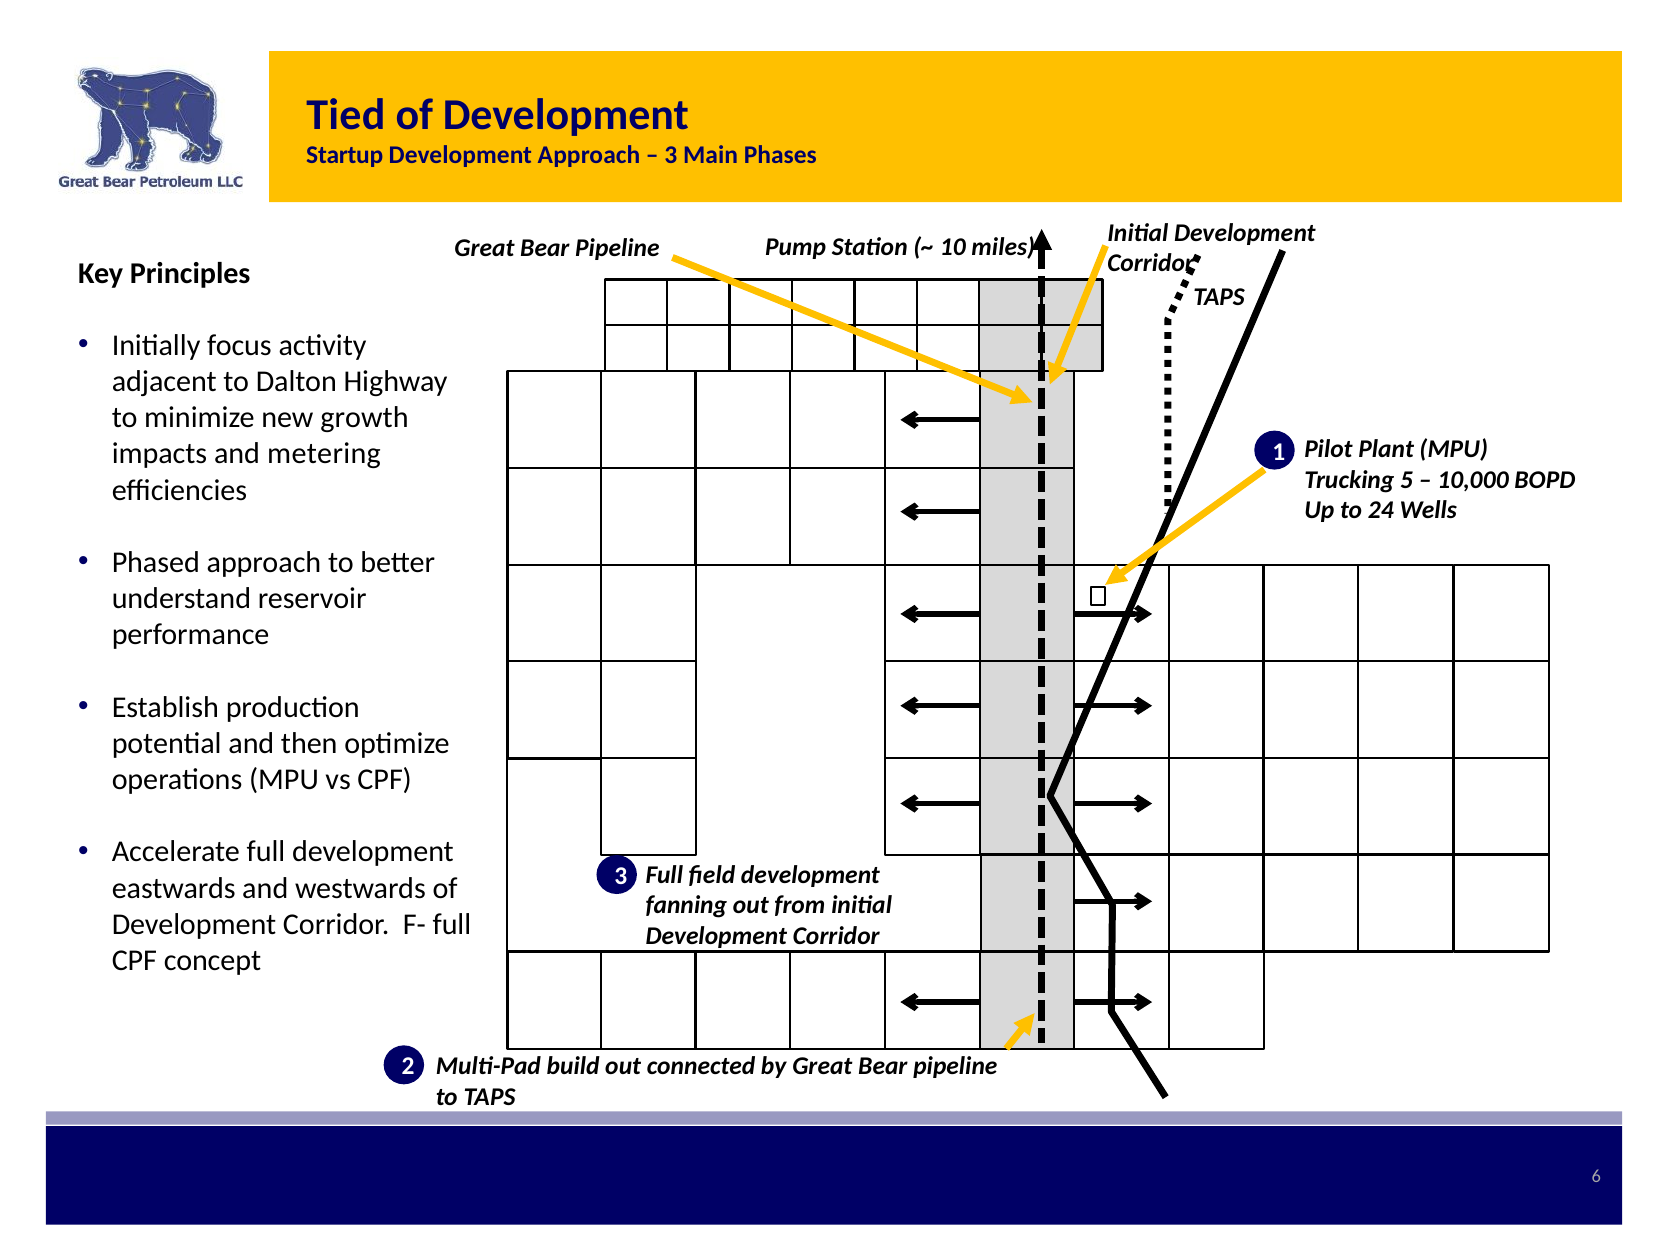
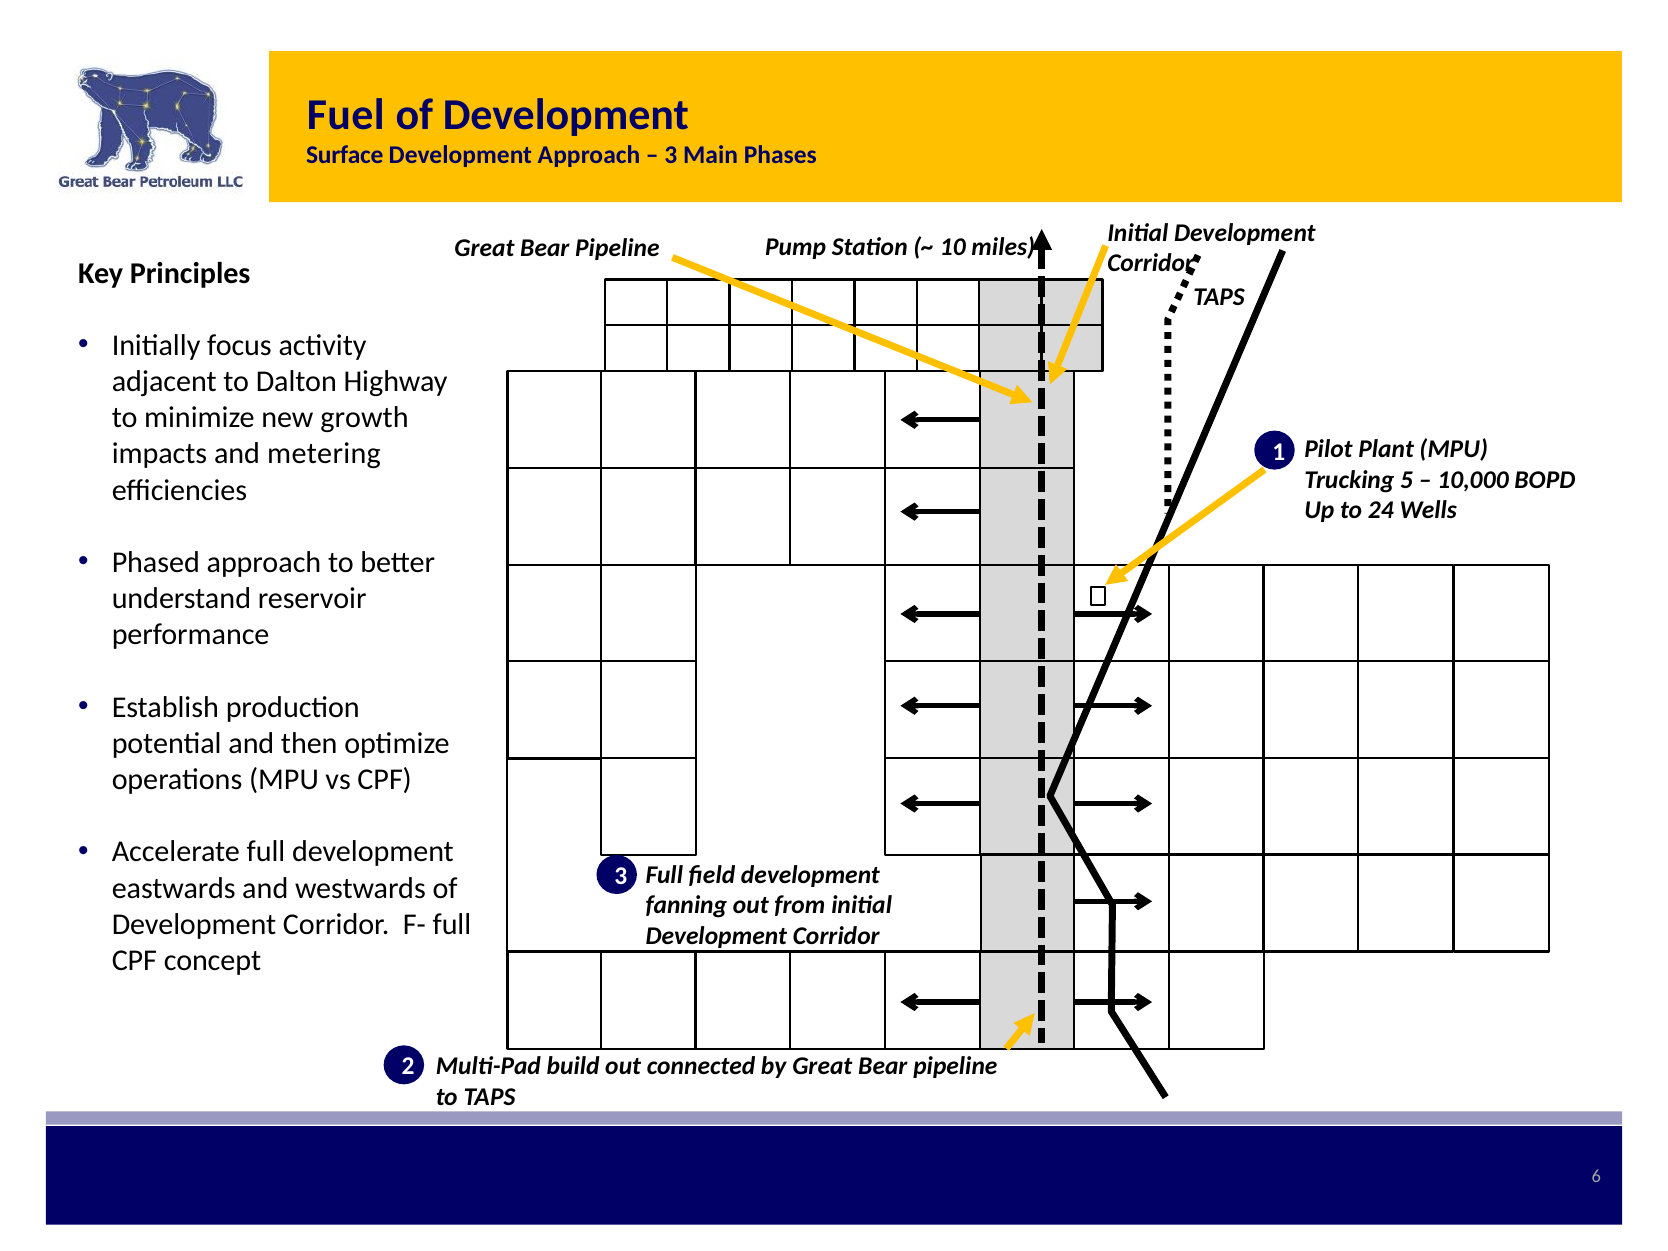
Tied: Tied -> Fuel (346, 115)
Startup: Startup -> Surface (345, 156)
